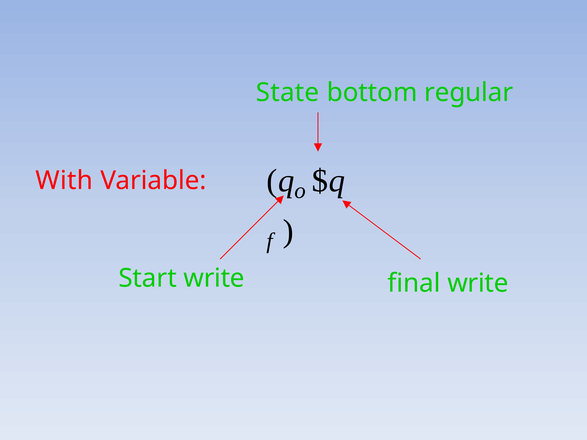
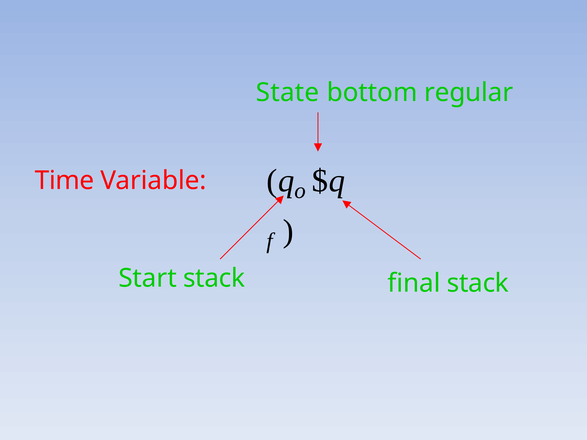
With: With -> Time (65, 181)
Start write: write -> stack (214, 278)
final write: write -> stack (478, 283)
